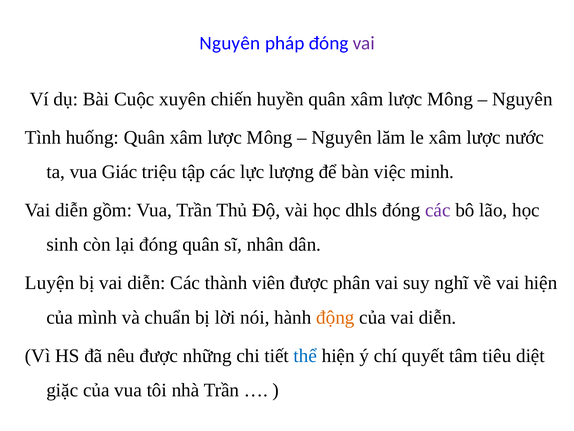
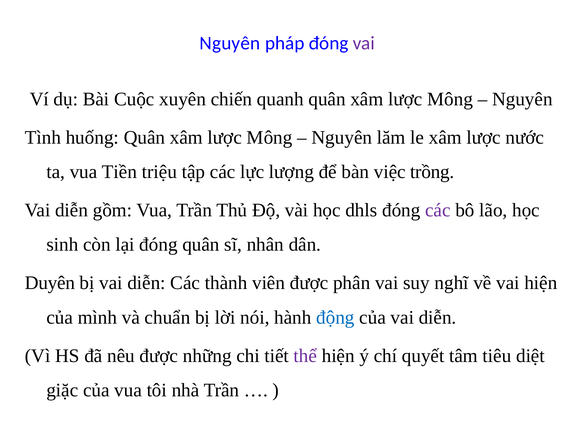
huyền: huyền -> quanh (280, 99)
Giác: Giác -> Tiền (119, 172)
minh: minh -> trồng (432, 172)
Luyện: Luyện -> Duyên (50, 283)
động colour: orange -> blue (335, 317)
thể colour: blue -> purple (305, 355)
